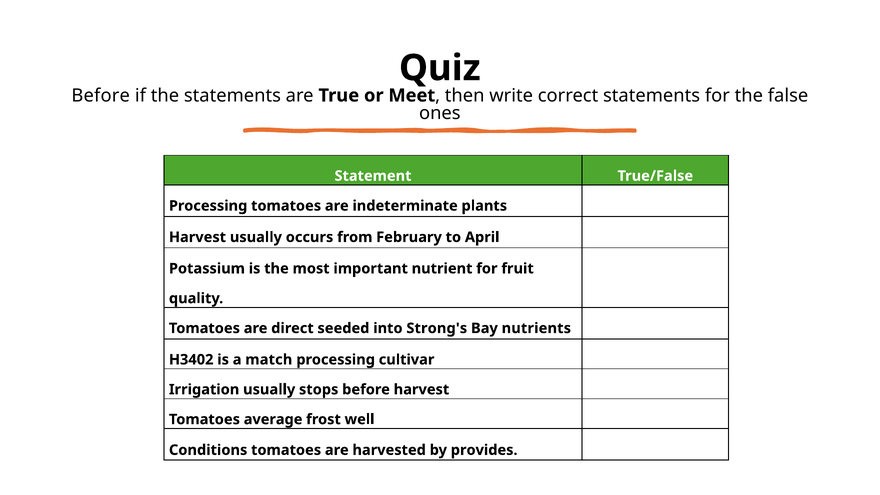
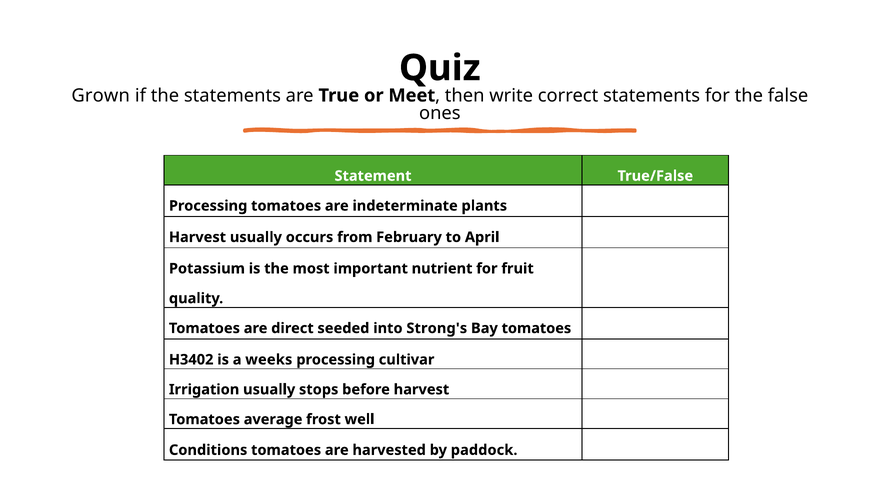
Before: Before -> Grown (101, 95)
Bay nutrients: nutrients -> tomatoes (536, 328)
match: match -> weeks (269, 360)
provides: provides -> paddock (484, 450)
